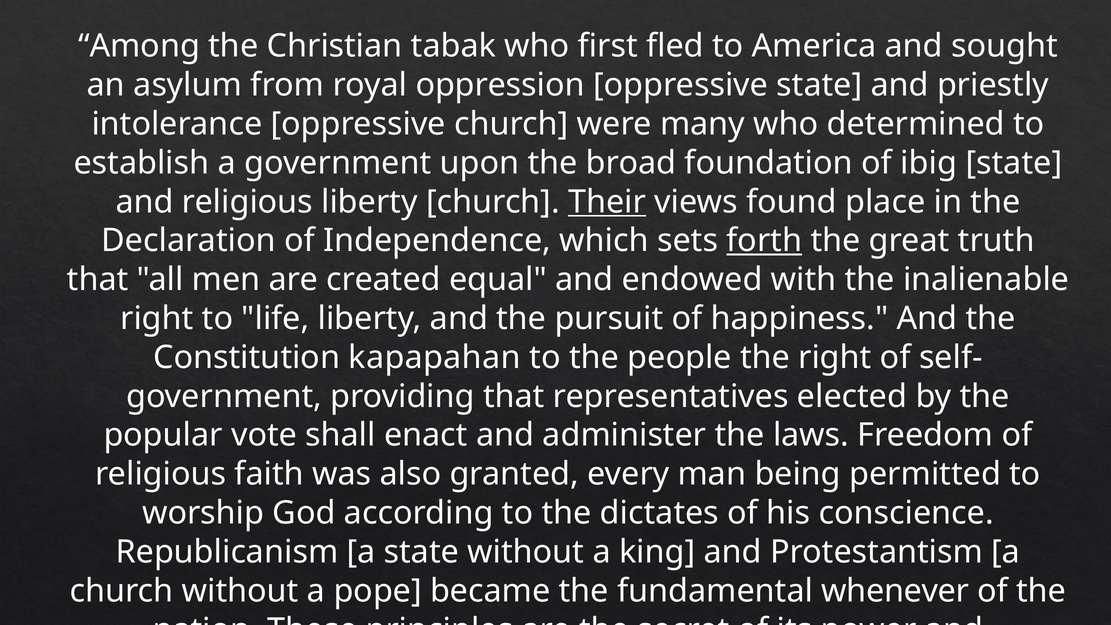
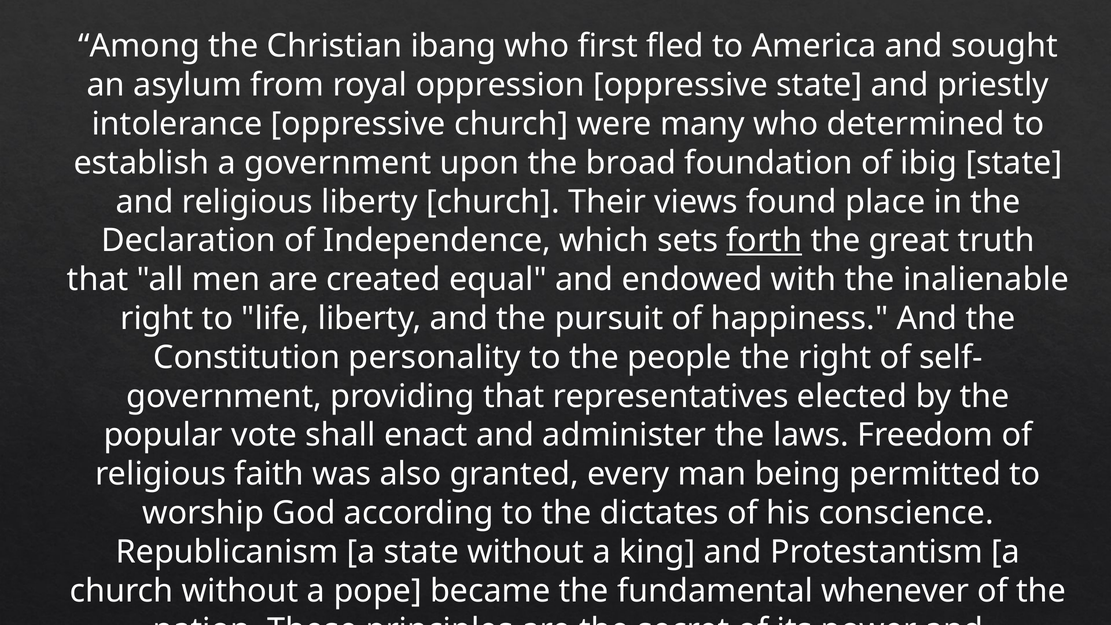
tabak: tabak -> ibang (454, 46)
Their underline: present -> none (607, 202)
kapapahan: kapapahan -> personality (435, 357)
